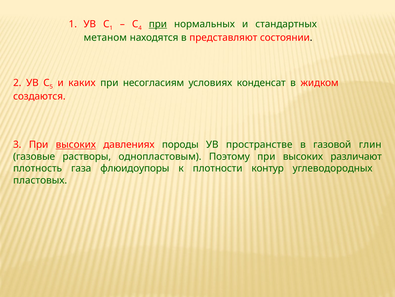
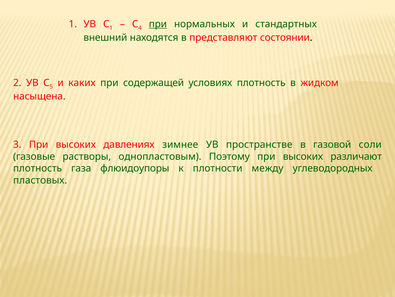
метаном: метаном -> внешний (105, 37)
несогласиям: несогласиям -> содержащей (154, 83)
условиях конденсат: конденсат -> плотность (261, 83)
создаются: создаются -> насыщена (39, 96)
высоких underline: present -> none (76, 144)
породы: породы -> зимнее (180, 144)
глин: глин -> соли (370, 144)
контур: контур -> между (268, 168)
